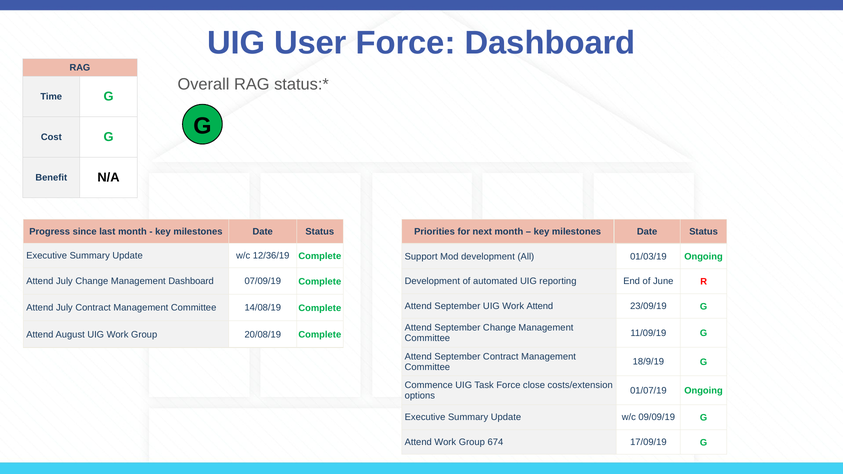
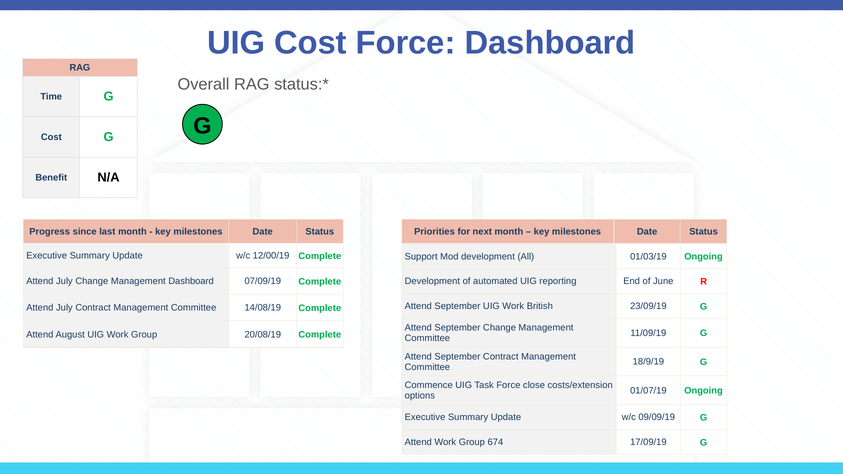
UIG User: User -> Cost (311, 43)
12/36/19: 12/36/19 -> 12/00/19 (271, 256)
Work Attend: Attend -> British (540, 306)
